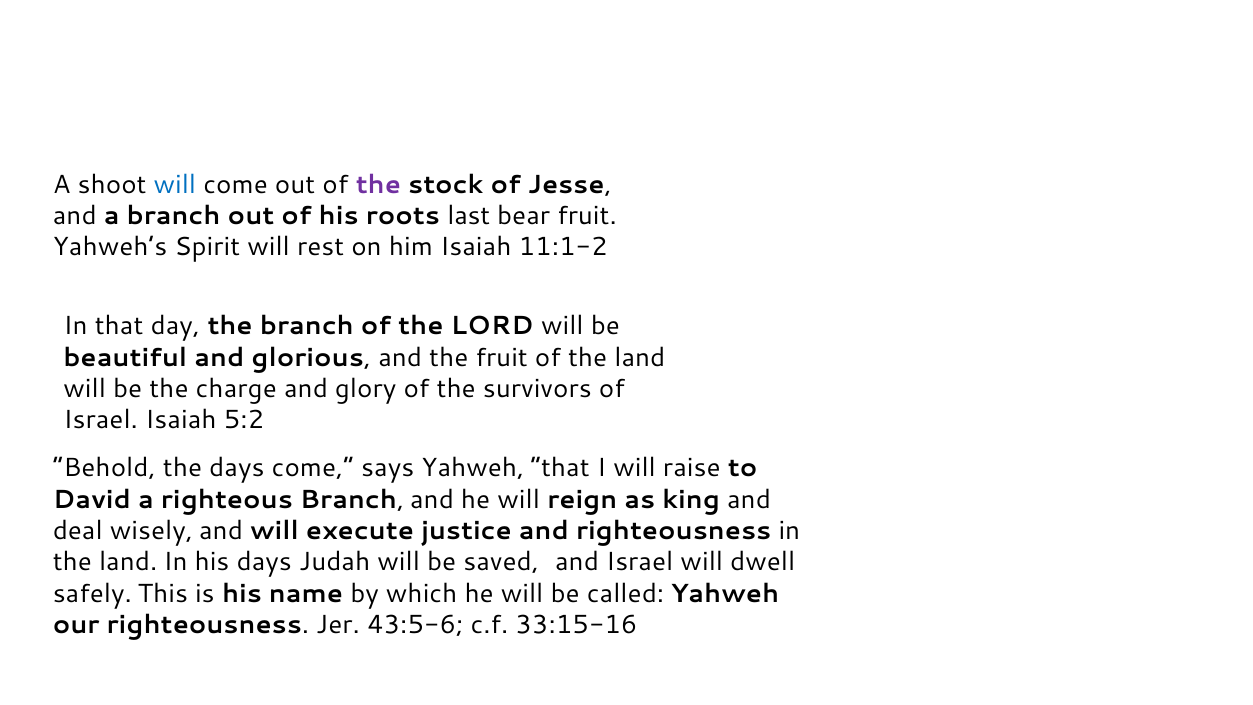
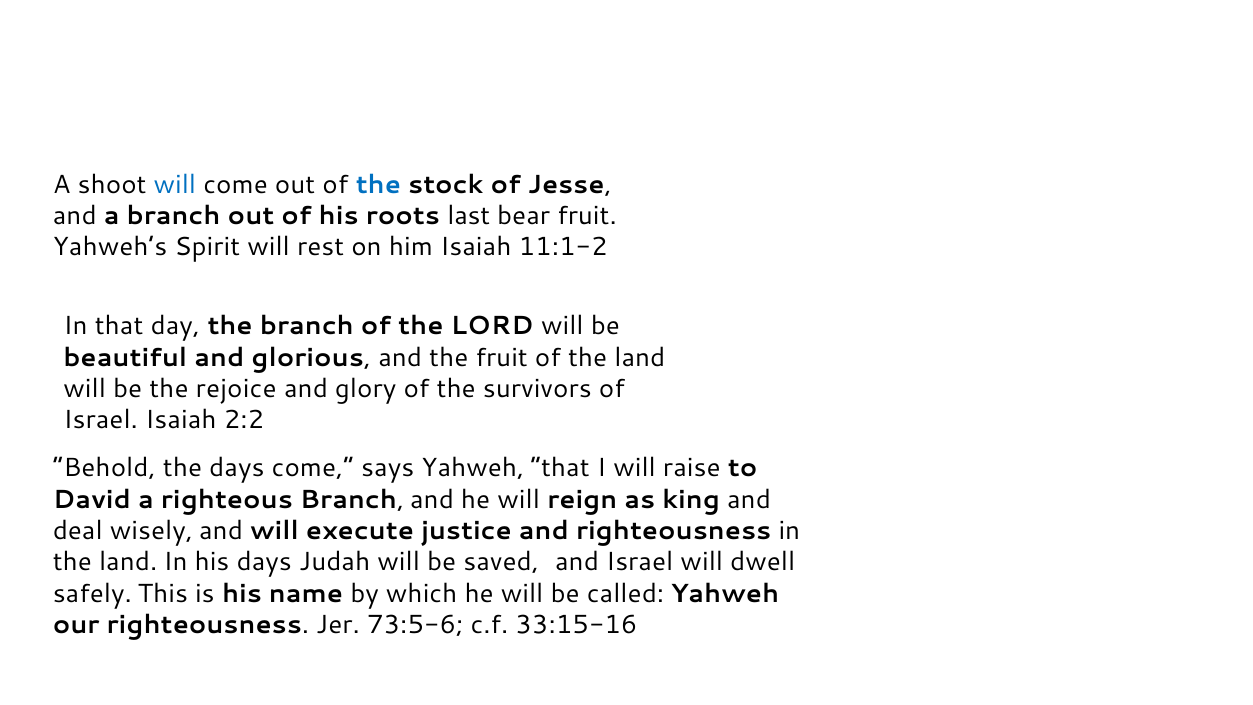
the colour: purple -> blue (378, 184)
charge: charge -> rejoice (236, 389)
5:2: 5:2 -> 2:2 (244, 420)
43:5-6: 43:5-6 -> 73:5-6 (415, 625)
